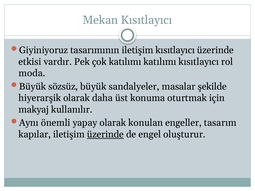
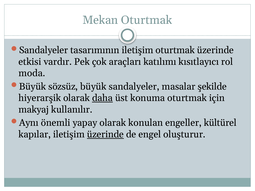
Mekan Kısıtlayıcı: Kısıtlayıcı -> Oturtmak (146, 20)
Giyiniyoruz: Giyiniyoruz -> Sandalyeler (44, 50)
iletişim kısıtlayıcı: kısıtlayıcı -> oturtmak (175, 50)
çok katılımı: katılımı -> araçları (125, 62)
daha underline: none -> present (102, 98)
tasarım: tasarım -> kültürel (220, 123)
